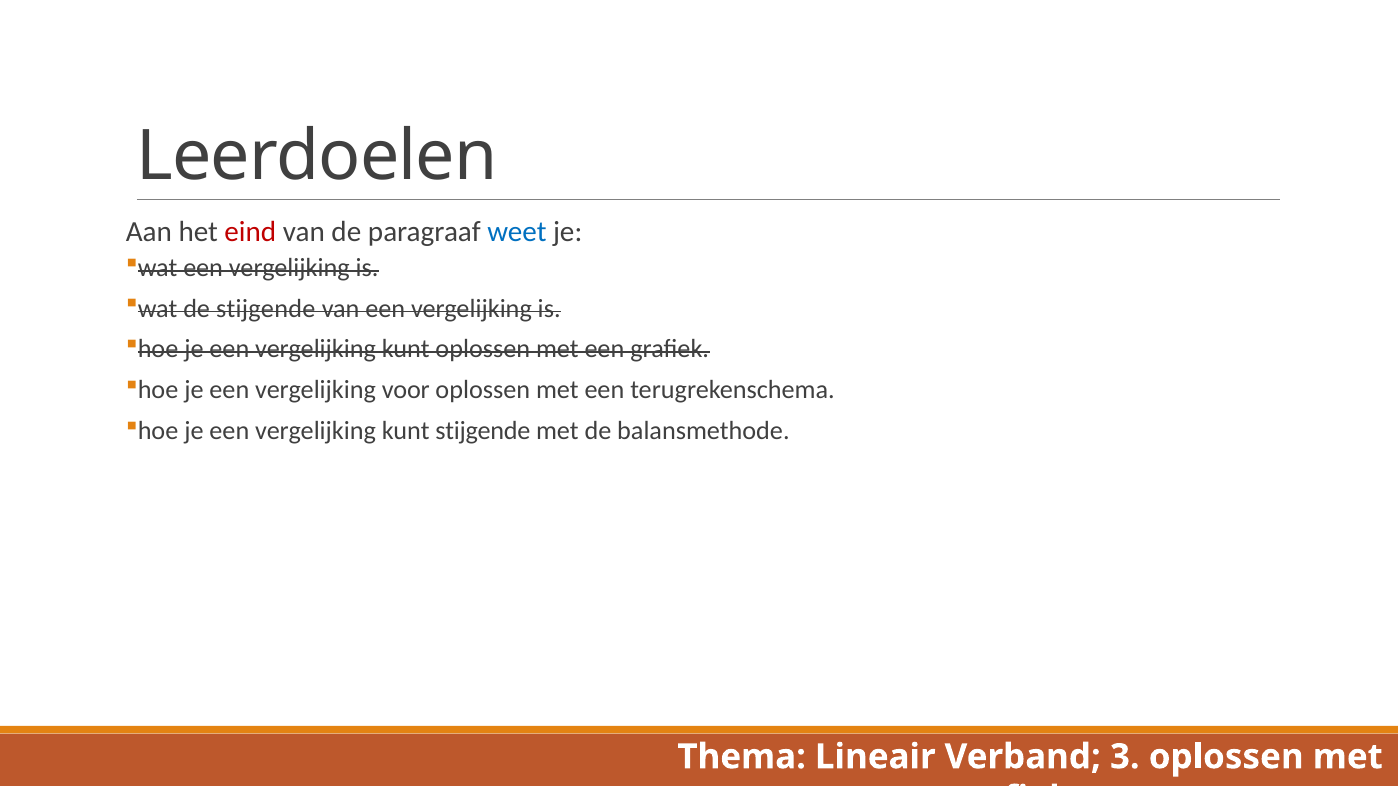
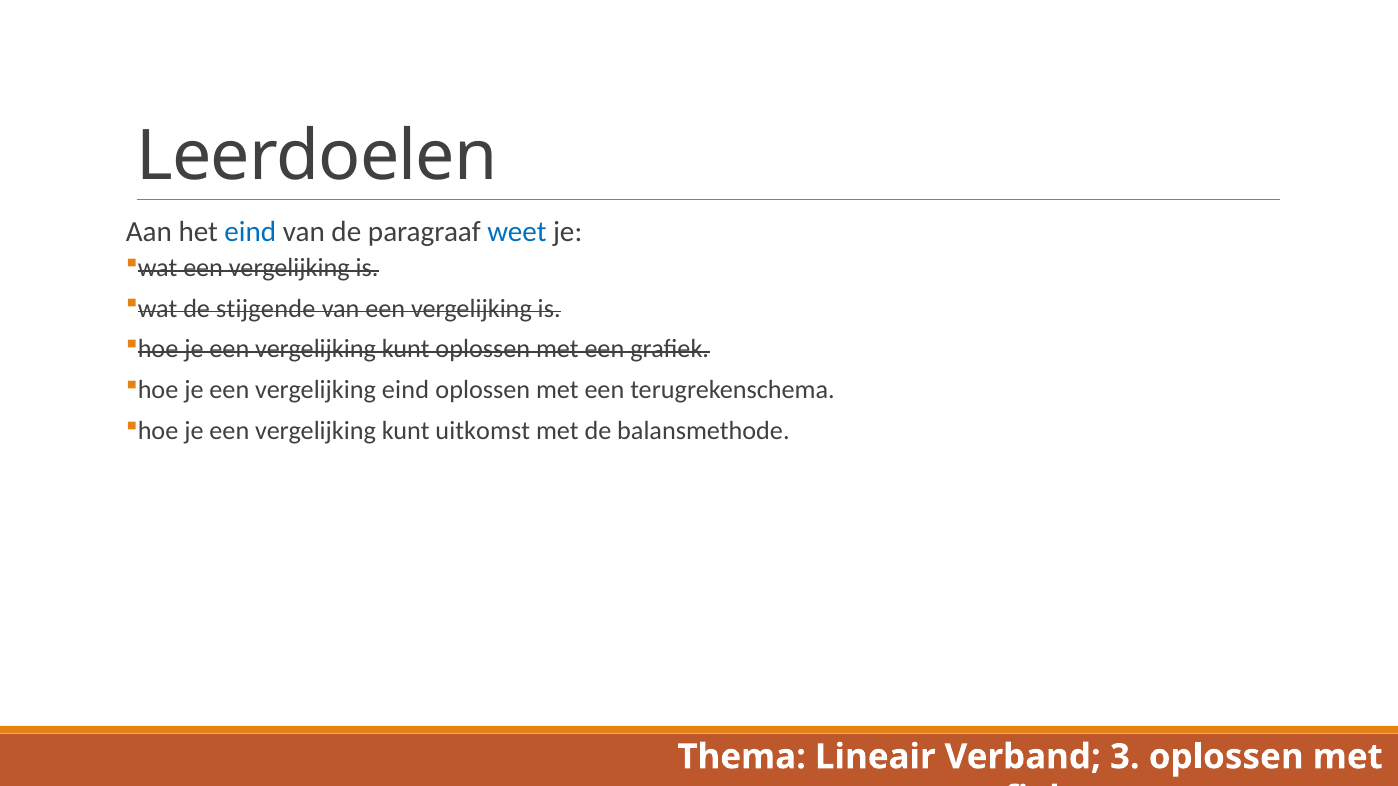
eind colour: red -> blue (250, 232)
vergelijking voor: voor -> eind (406, 390)
kunt stijgende: stijgende -> uitkomst (483, 431)
